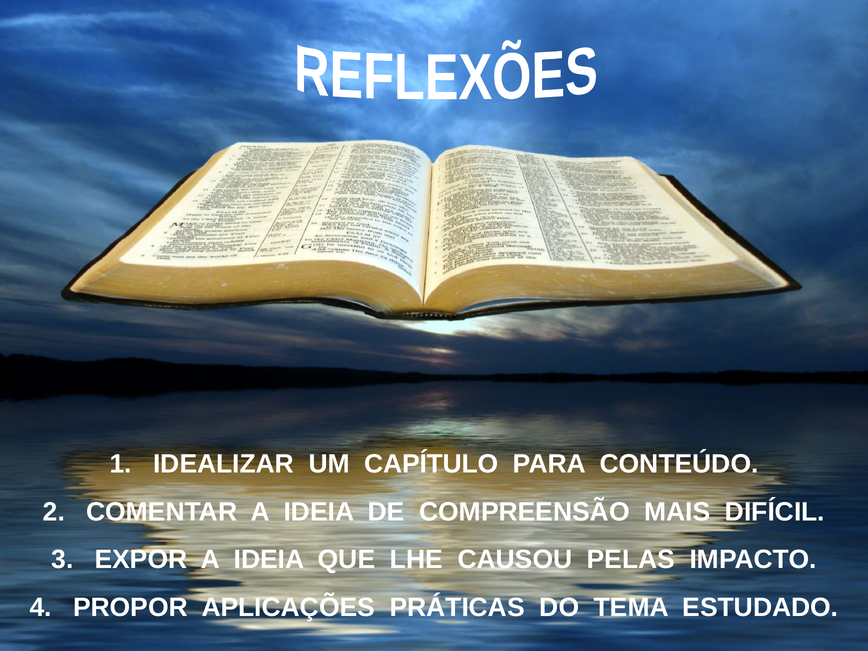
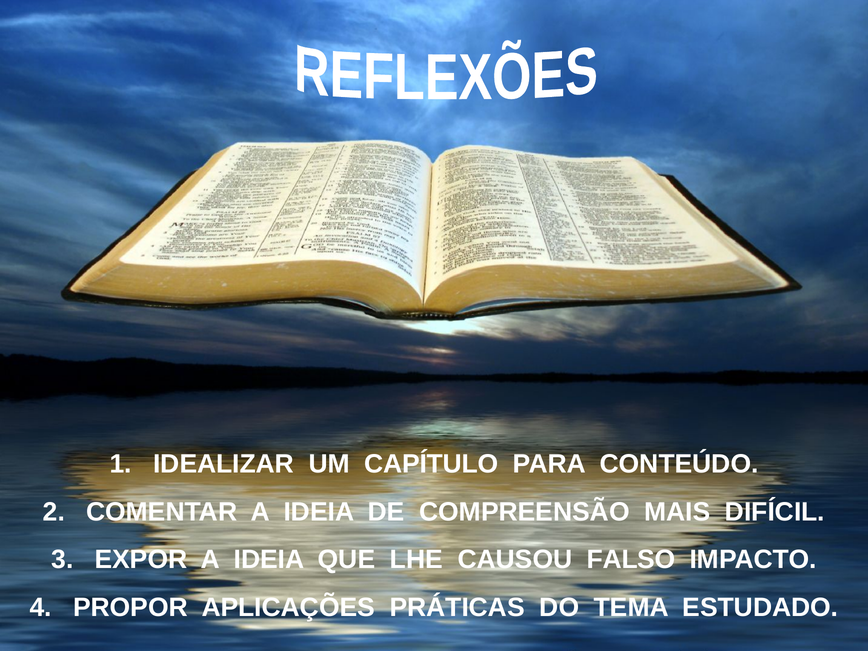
PELAS: PELAS -> FALSO (631, 560)
